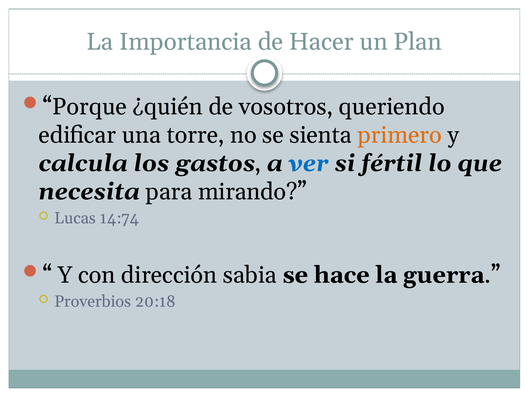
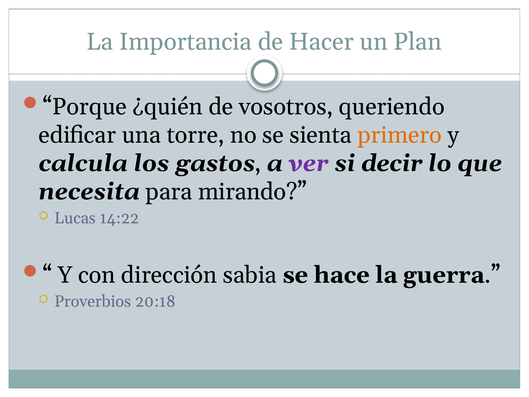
ver colour: blue -> purple (309, 163)
fértil: fértil -> decir (392, 163)
14:74: 14:74 -> 14:22 (119, 218)
